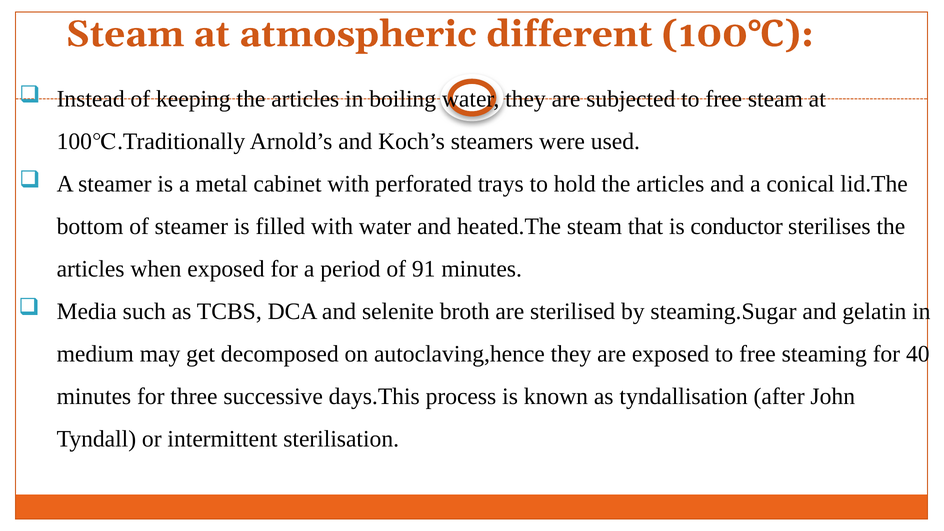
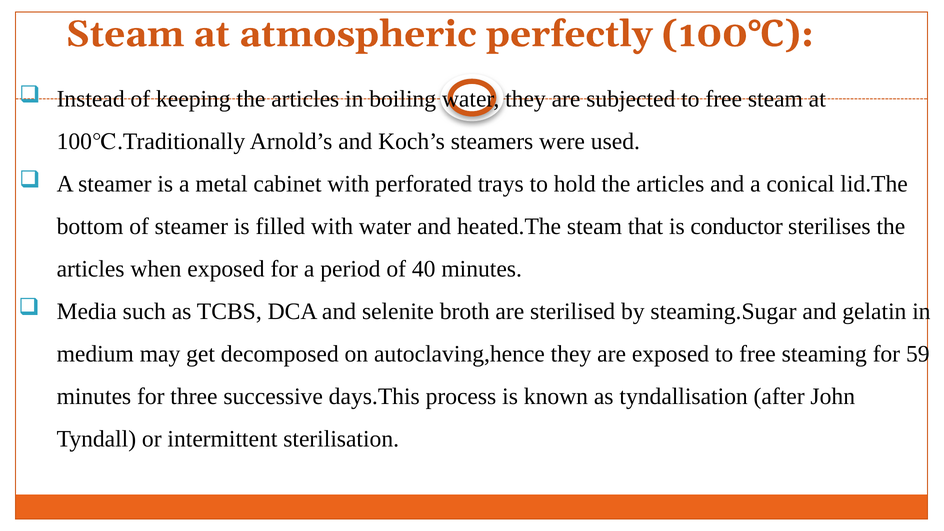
different: different -> perfectly (569, 34)
91: 91 -> 40 (424, 269)
40: 40 -> 59 (918, 354)
